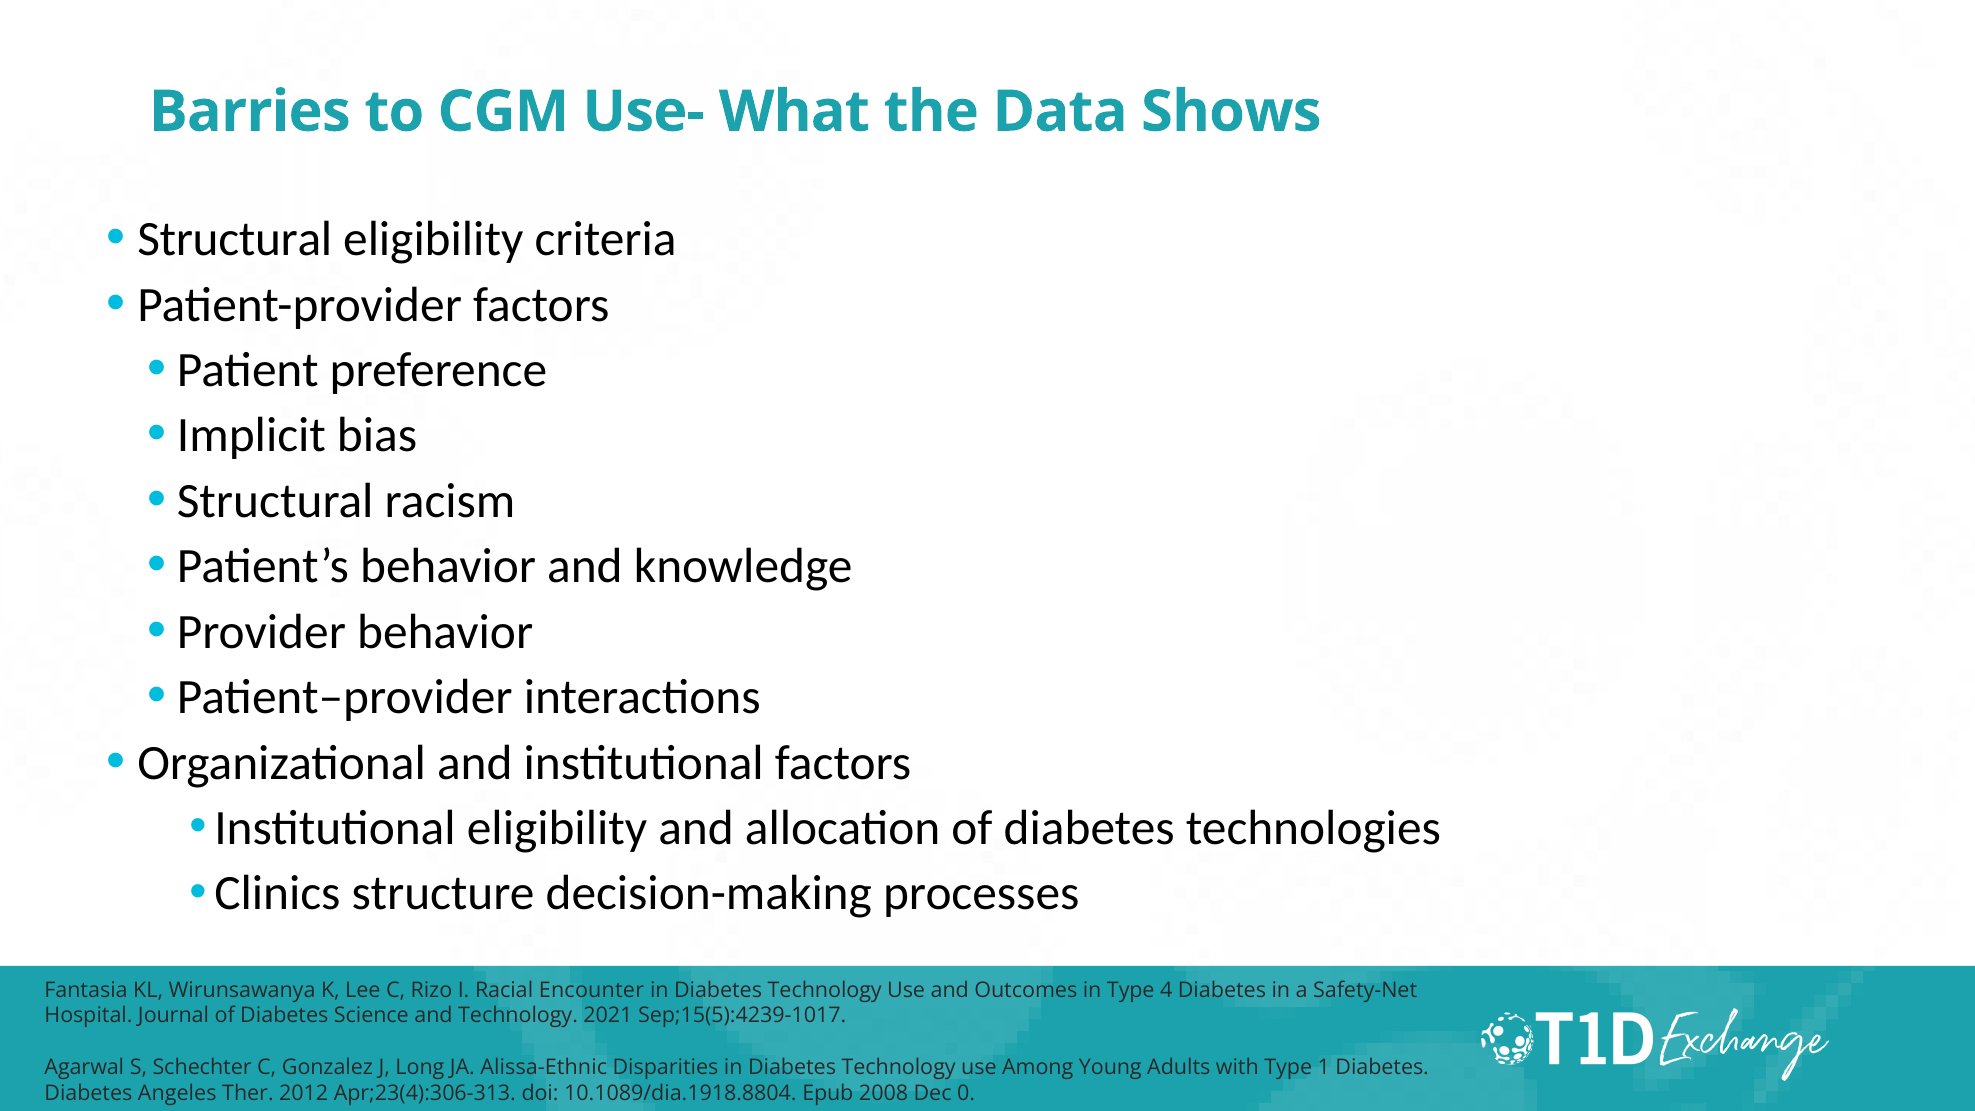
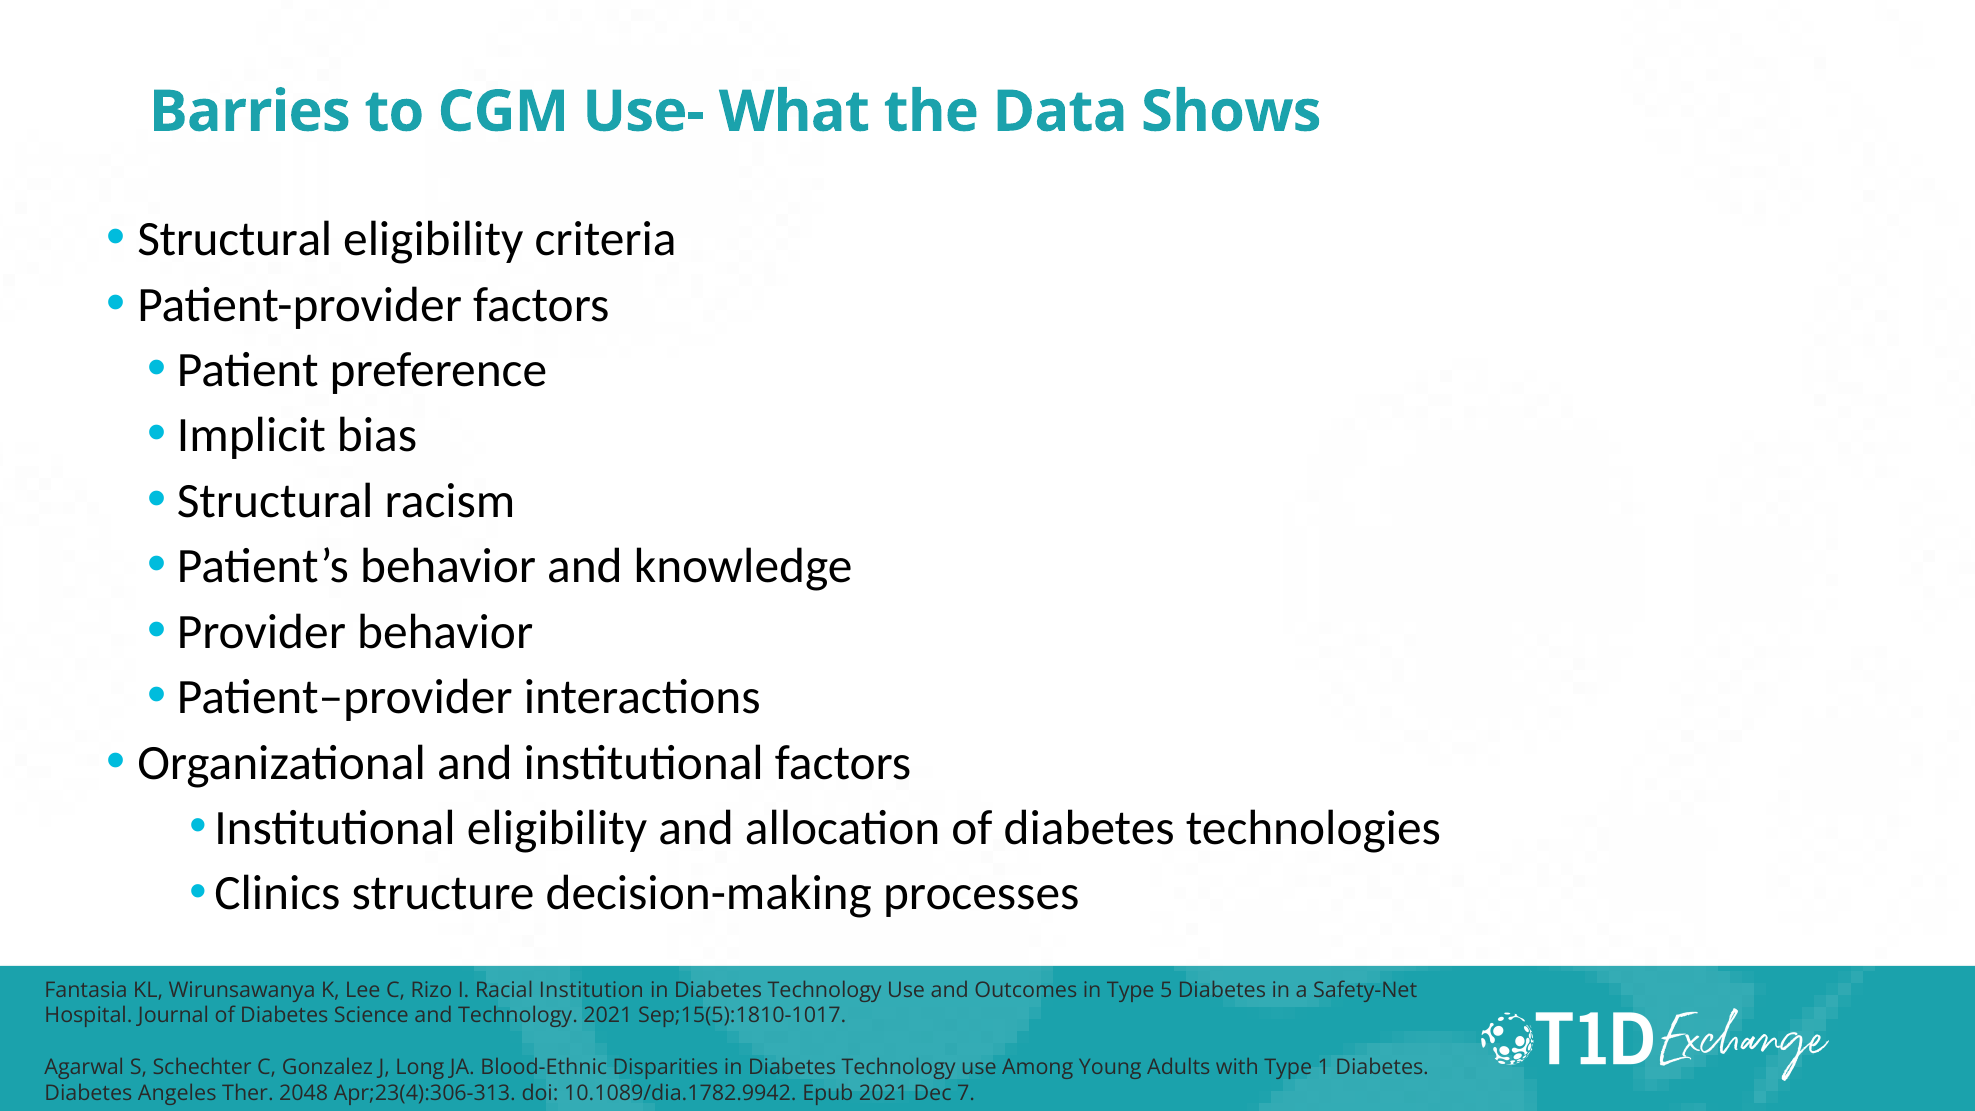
Encounter: Encounter -> Institution (591, 990)
4: 4 -> 5 (1166, 990)
Sep;15(5):4239-1017: Sep;15(5):4239-1017 -> Sep;15(5):1810-1017 (742, 1016)
Alissa-Ethnic: Alissa-Ethnic -> Blood-Ethnic (544, 1068)
2012: 2012 -> 2048 (304, 1093)
10.1089/dia.1918.8804: 10.1089/dia.1918.8804 -> 10.1089/dia.1782.9942 (680, 1093)
Epub 2008: 2008 -> 2021 (884, 1093)
0: 0 -> 7 (966, 1093)
